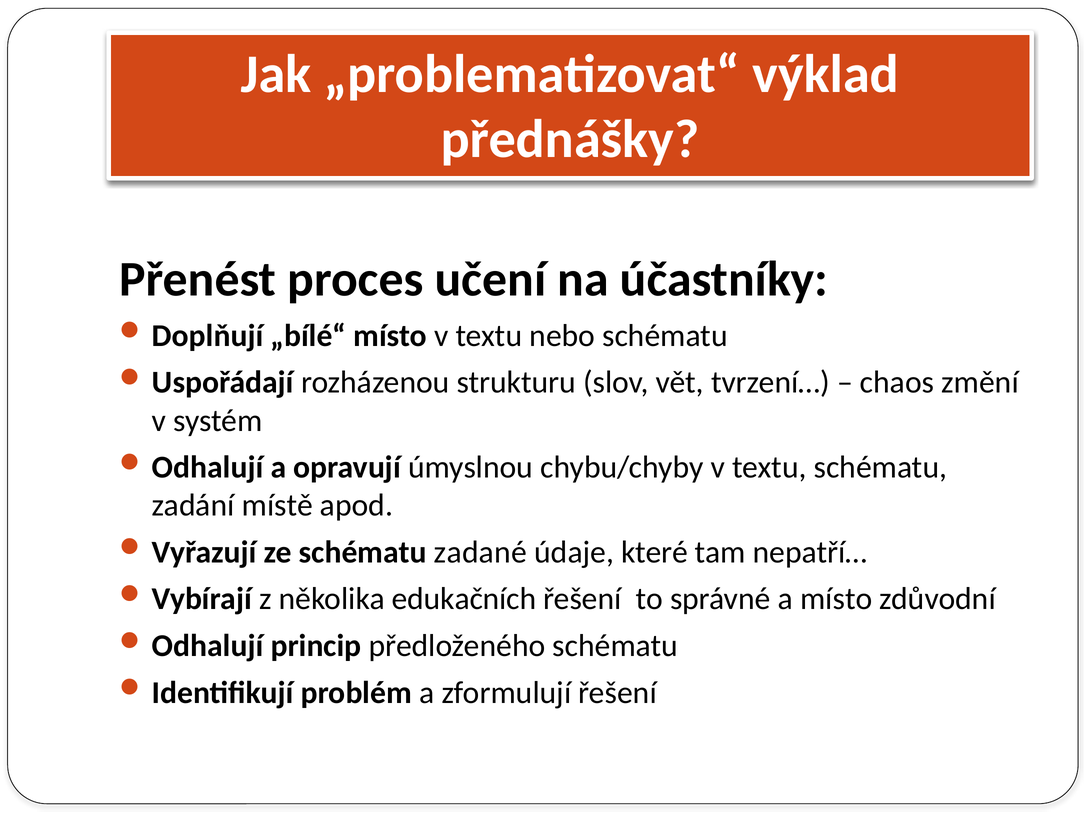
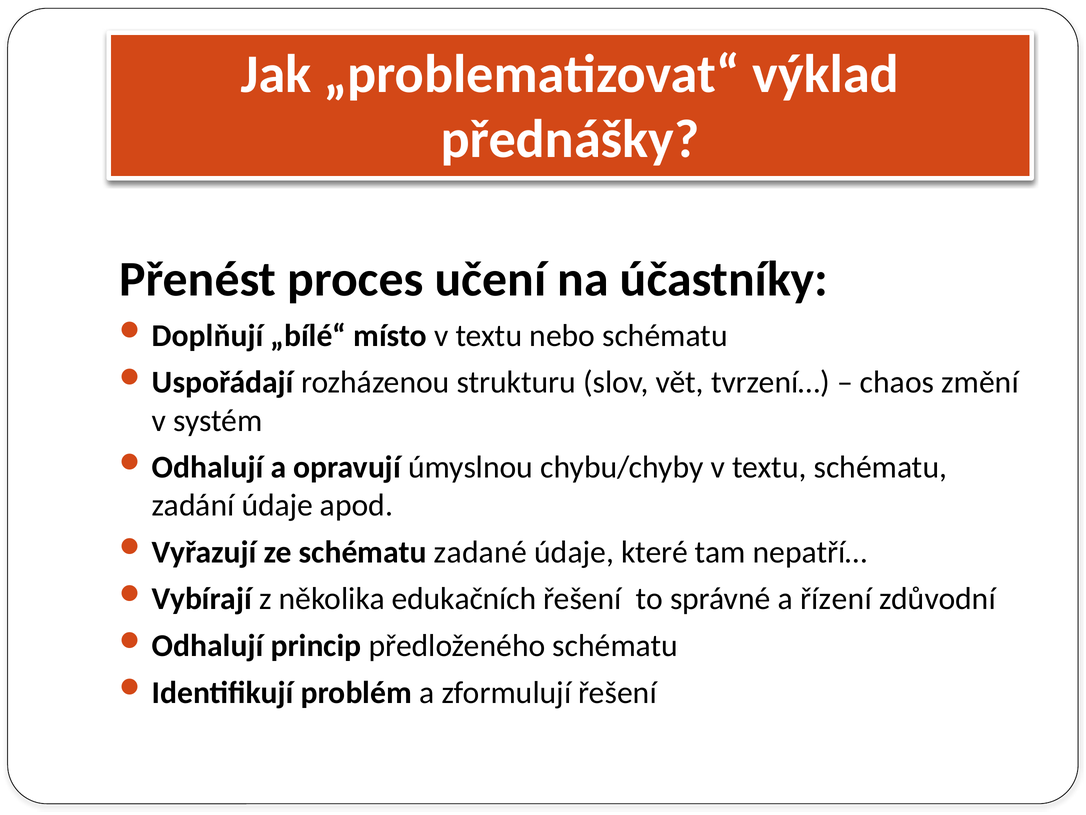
zadání místě: místě -> údaje (277, 505)
a místo: místo -> řízení (836, 599)
